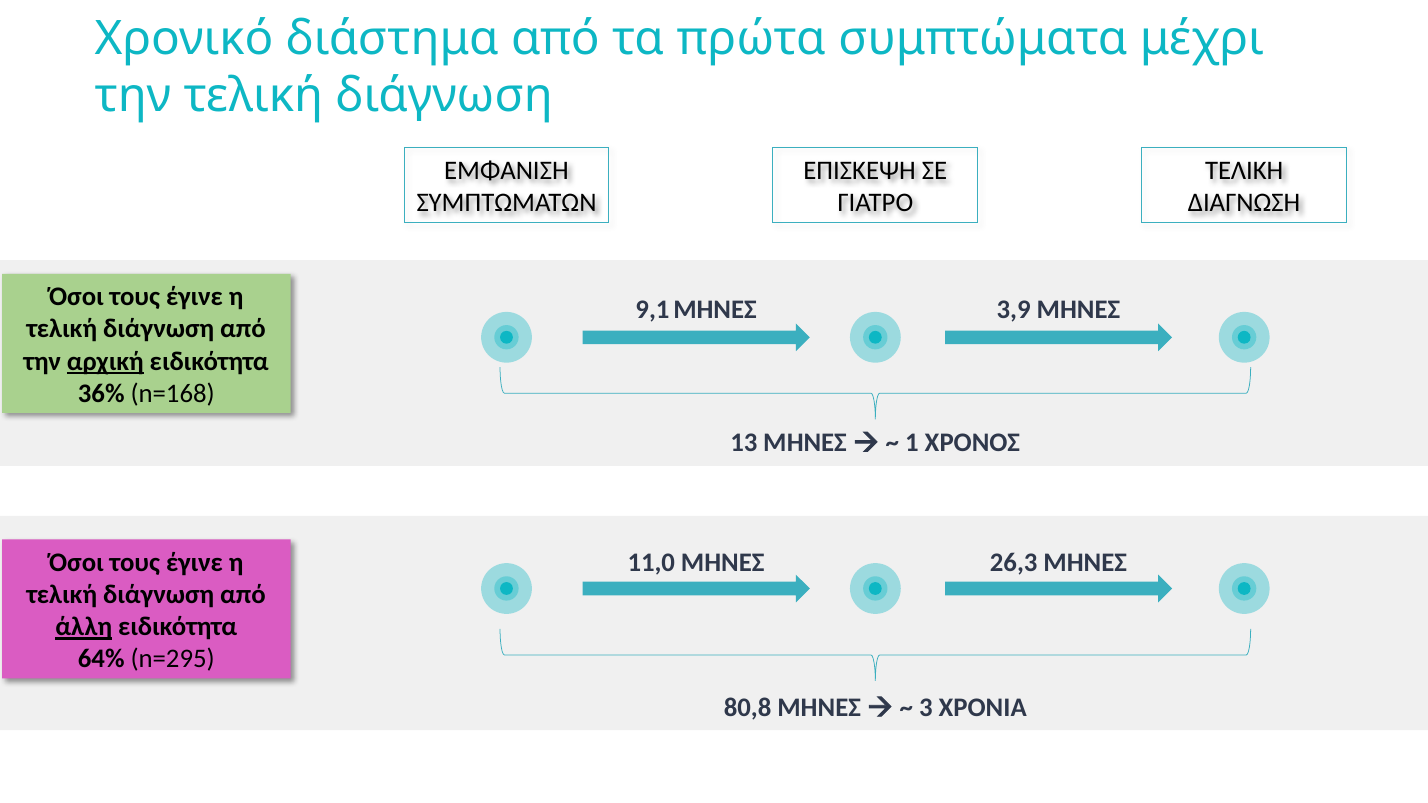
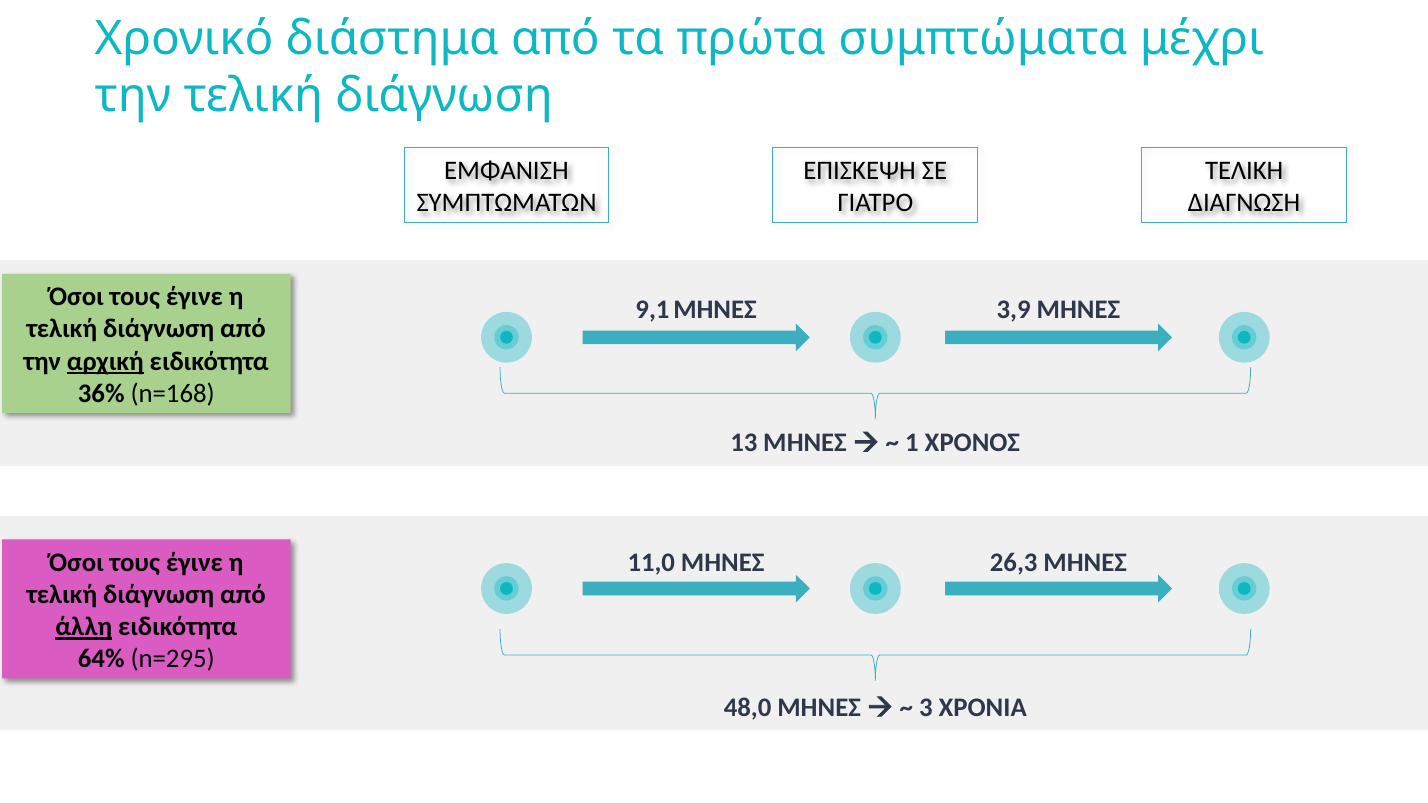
80,8: 80,8 -> 48,0 (748, 708)
